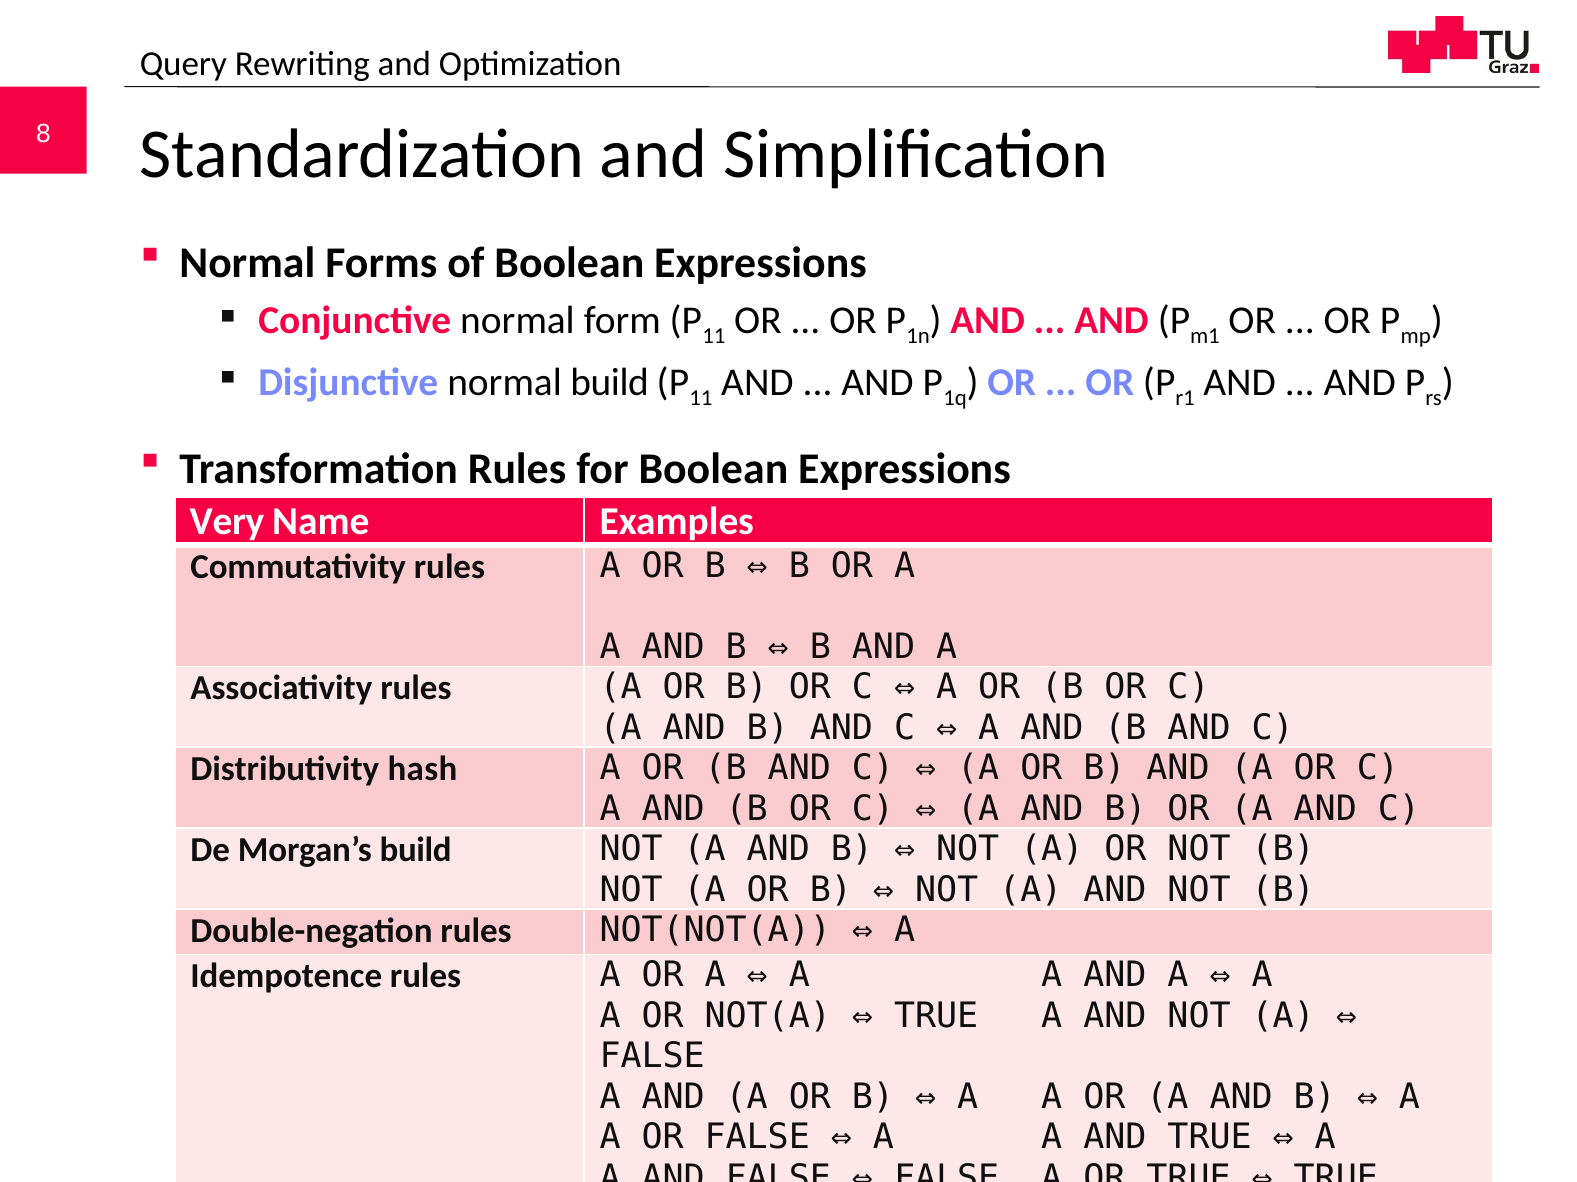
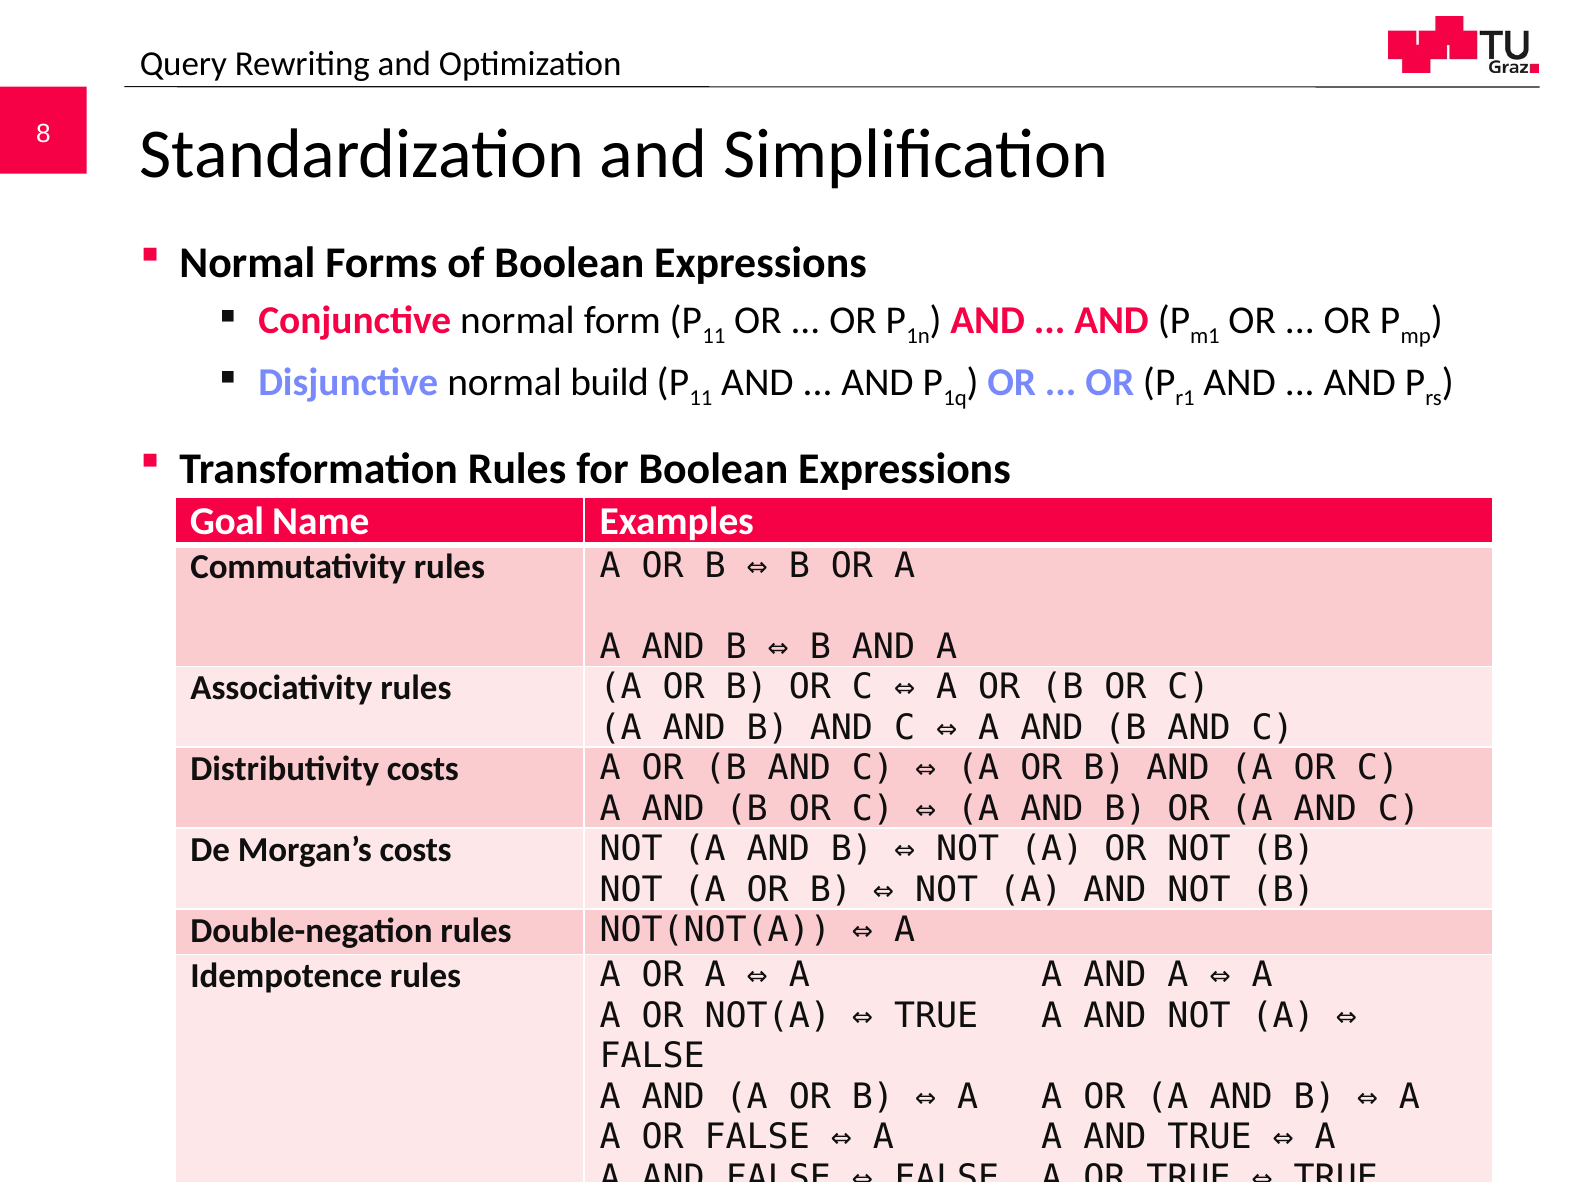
Very: Very -> Goal (227, 522)
Distributivity hash: hash -> costs (423, 770)
Morgan’s build: build -> costs (416, 851)
